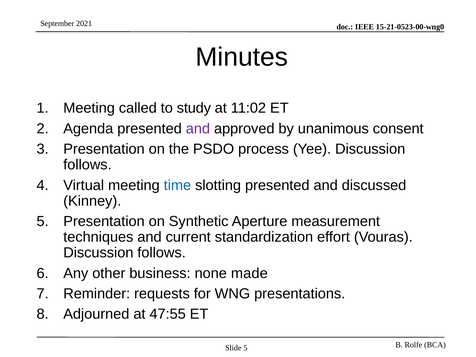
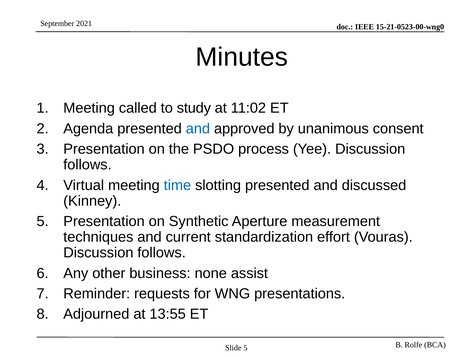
and colour: purple -> blue (198, 129)
made: made -> assist (249, 273)
47:55: 47:55 -> 13:55 (168, 314)
